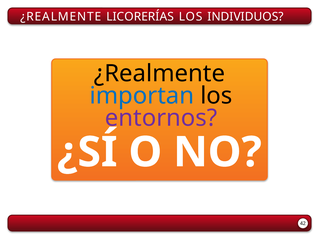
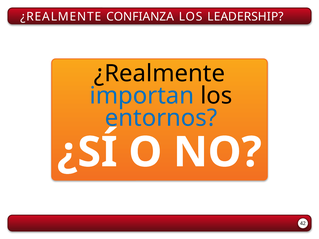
LICORERÍAS: LICORERÍAS -> CONFIANZA (140, 17)
INDIVIDUOS: INDIVIDUOS -> LEADERSHIP (245, 17)
entornos colour: purple -> blue (161, 118)
